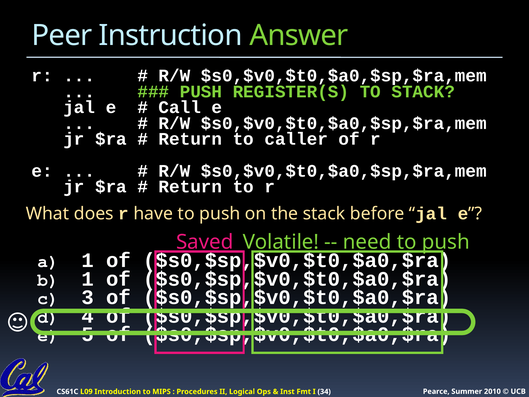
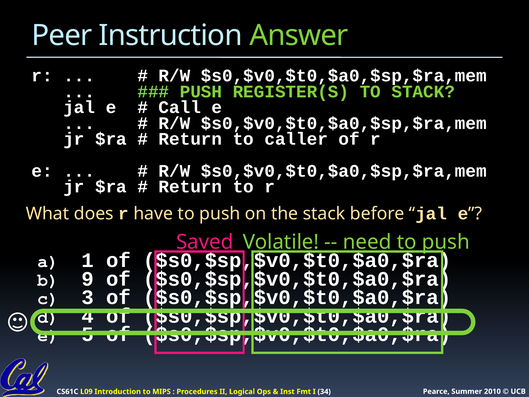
b 1: 1 -> 9 (88, 279)
